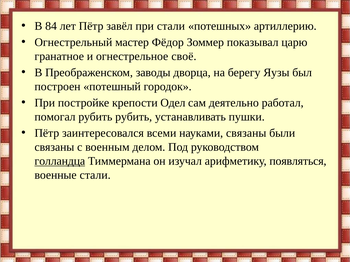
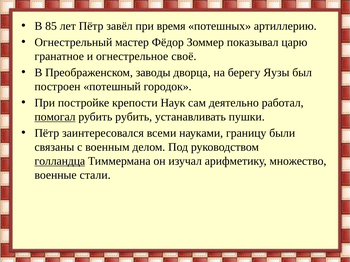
84: 84 -> 85 (51, 26)
при стали: стали -> время (171, 26)
Одел: Одел -> Наук (173, 103)
помогал underline: none -> present (55, 117)
науками связаны: связаны -> границу (246, 133)
появляться: появляться -> множество (298, 161)
